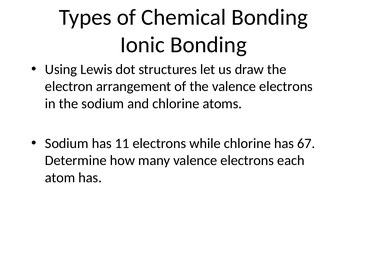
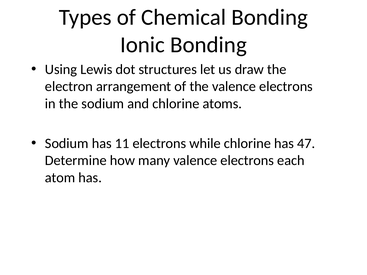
67: 67 -> 47 (306, 144)
